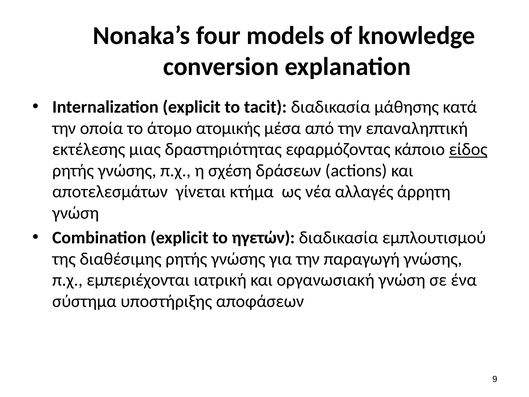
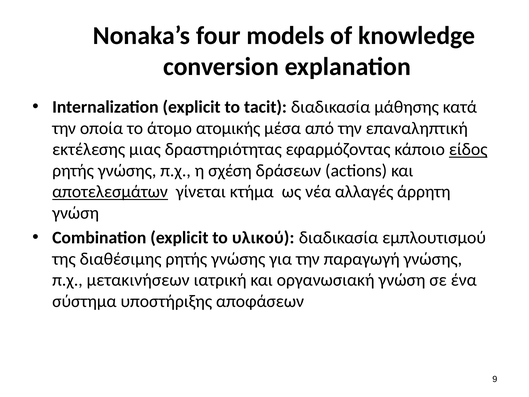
αποτελεσμάτων underline: none -> present (110, 192)
ηγετών: ηγετών -> υλικού (263, 238)
εμπεριέχονται: εμπεριέχονται -> μετακινήσεων (138, 280)
